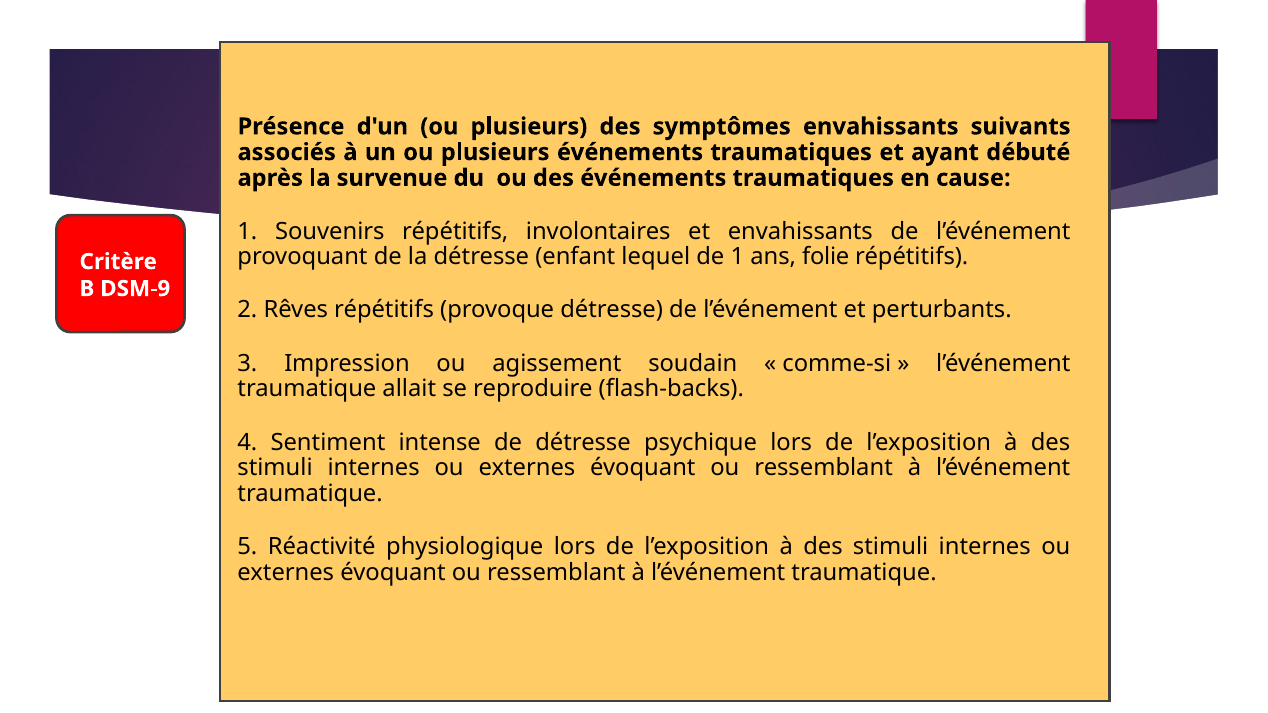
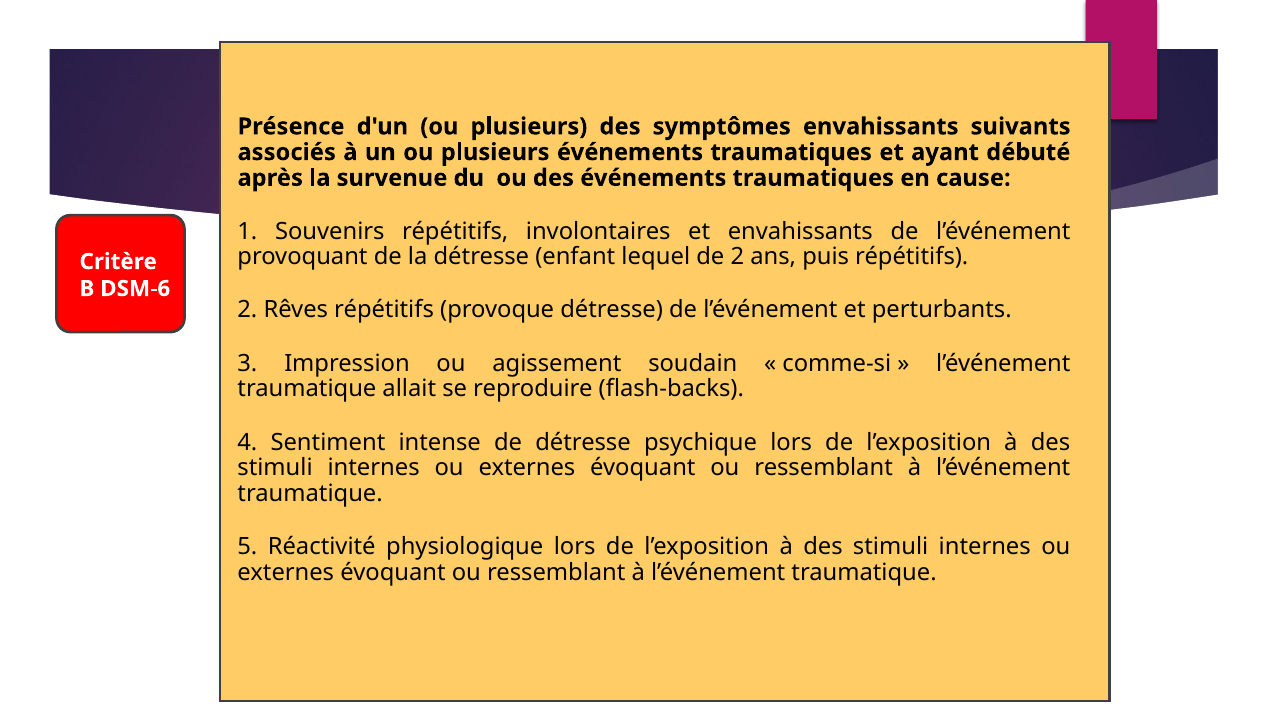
de 1: 1 -> 2 (737, 257)
folie: folie -> puis (826, 257)
DSM-9: DSM-9 -> DSM-6 (135, 289)
